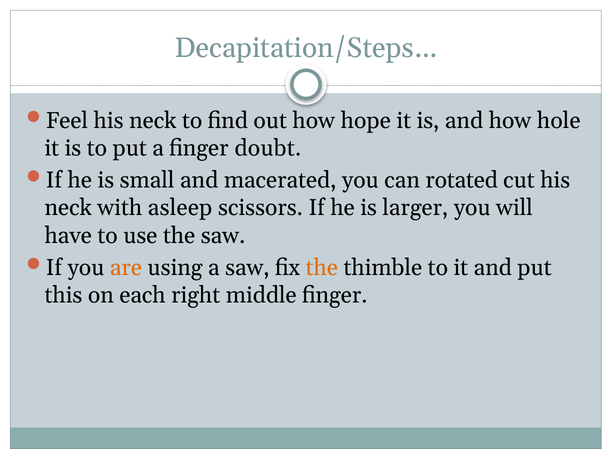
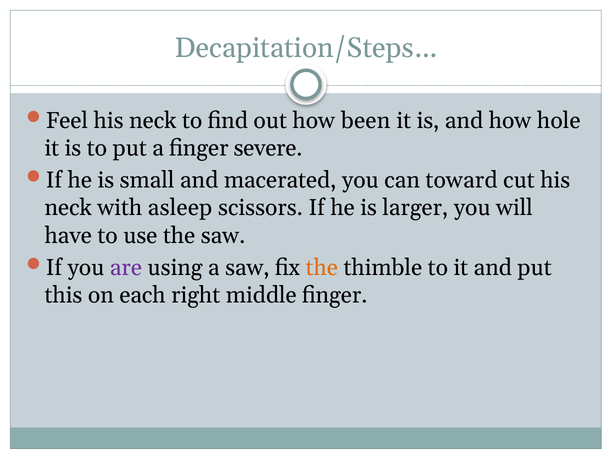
hope: hope -> been (366, 121)
doubt: doubt -> severe (268, 148)
rotated: rotated -> toward (462, 180)
are colour: orange -> purple (126, 268)
